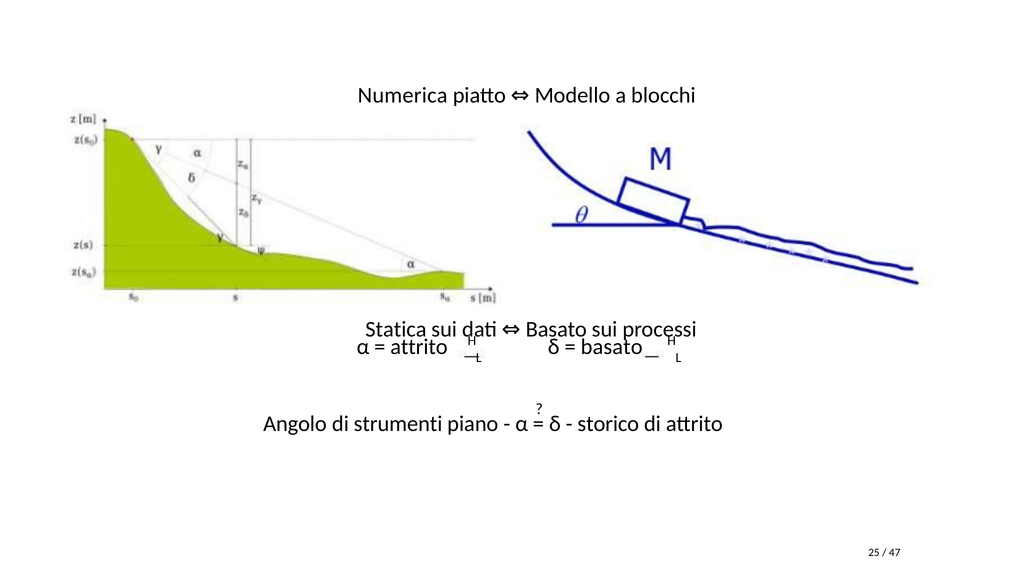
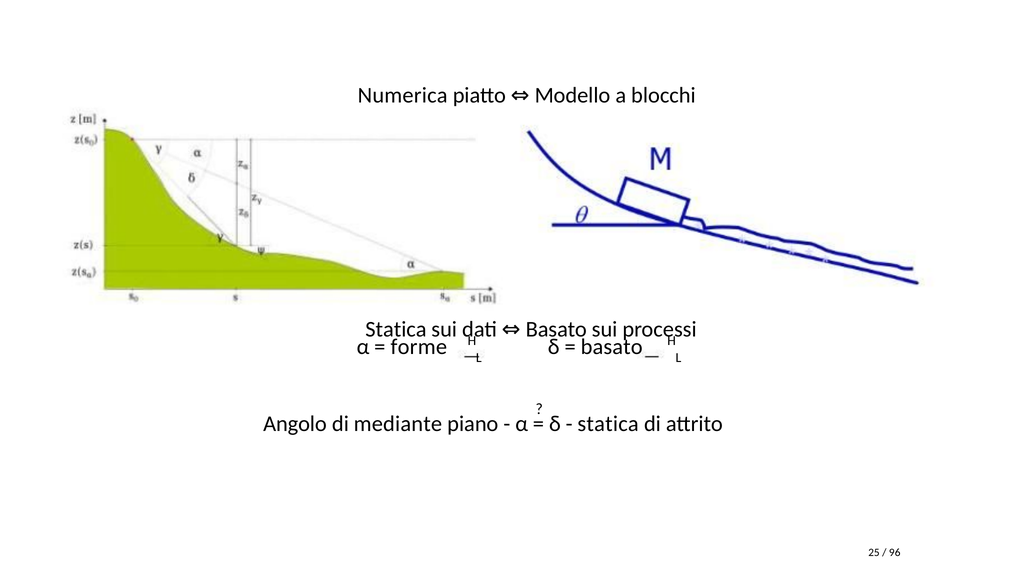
attrito: attrito -> forme (419, 347)
strumenti: strumenti -> mediante (398, 424)
storico: storico -> statica (608, 424)
47: 47 -> 96 (895, 553)
